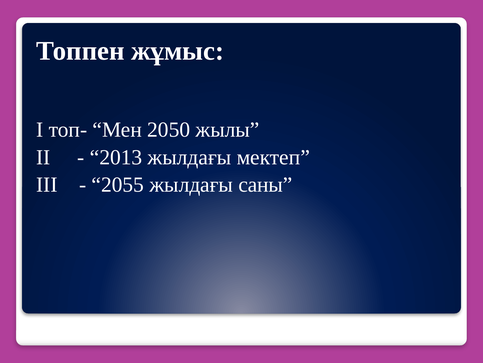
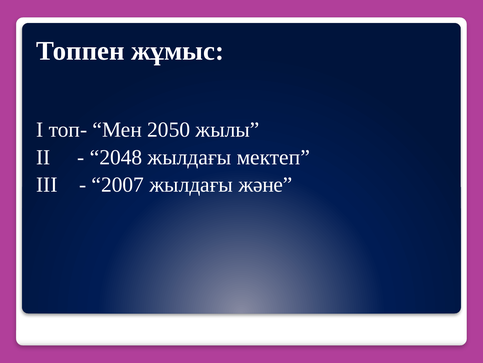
2013: 2013 -> 2048 (116, 157)
2055: 2055 -> 2007 (118, 184)
саны: саны -> және (265, 184)
